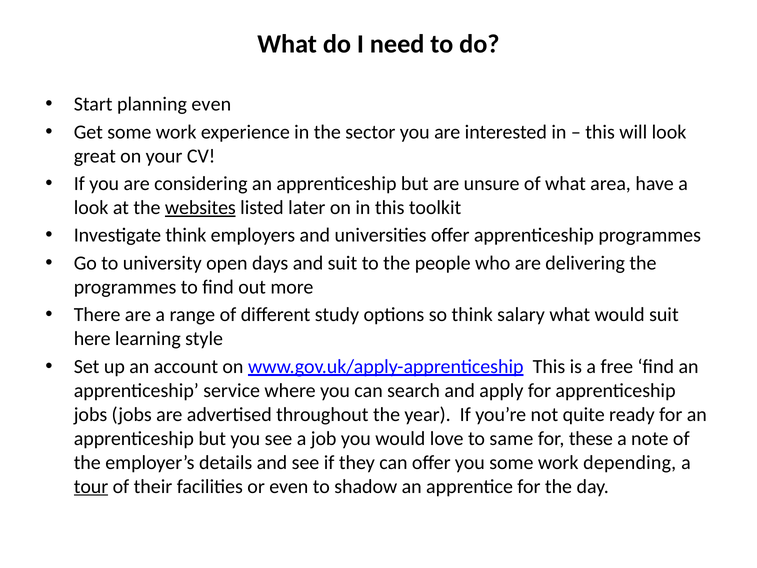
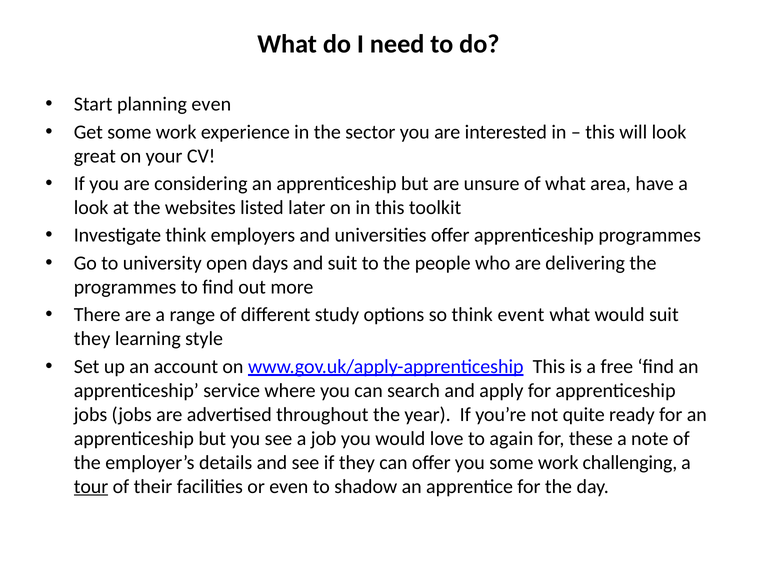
websites underline: present -> none (200, 208)
salary: salary -> event (521, 315)
here: here -> they (92, 339)
same: same -> again (511, 438)
depending: depending -> challenging (630, 462)
